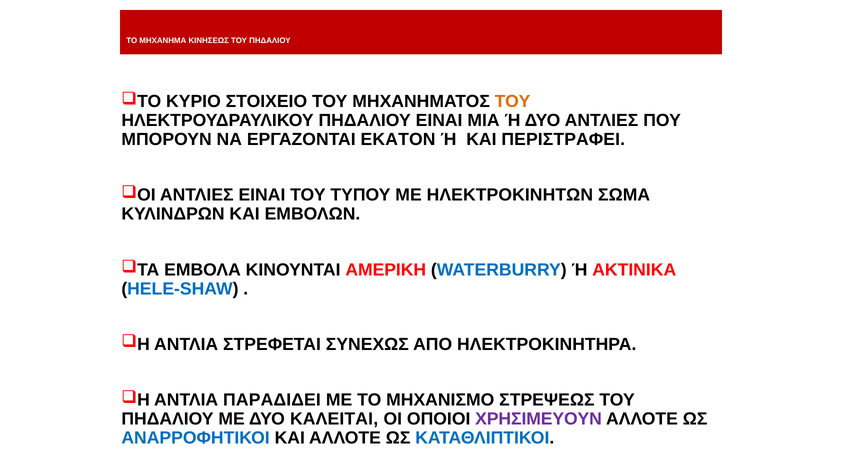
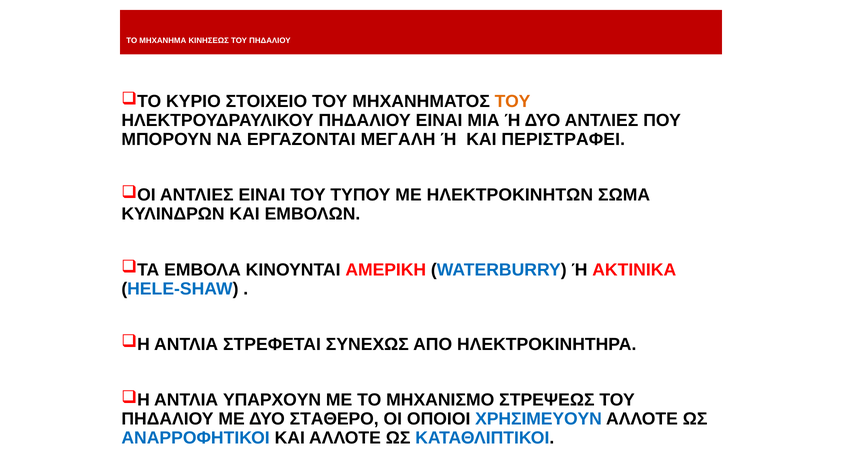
ΕΚΑΤΟΝ: ΕΚΑΤΟΝ -> ΜΕΓΑΛΗ (398, 140)
ΠΑΡΑΔΙΔΕΙ: ΠΑΡΑΔΙΔΕΙ -> ΥΠΑΡΧΟΥΝ (272, 399)
ΚΑΛΕΙΤΑΙ: ΚΑΛΕΙΤΑΙ -> ΣΤΑΘΕΡΟ (334, 418)
ΧΡΗΣΙΜΕΥΟΥΝ colour: purple -> blue (539, 418)
